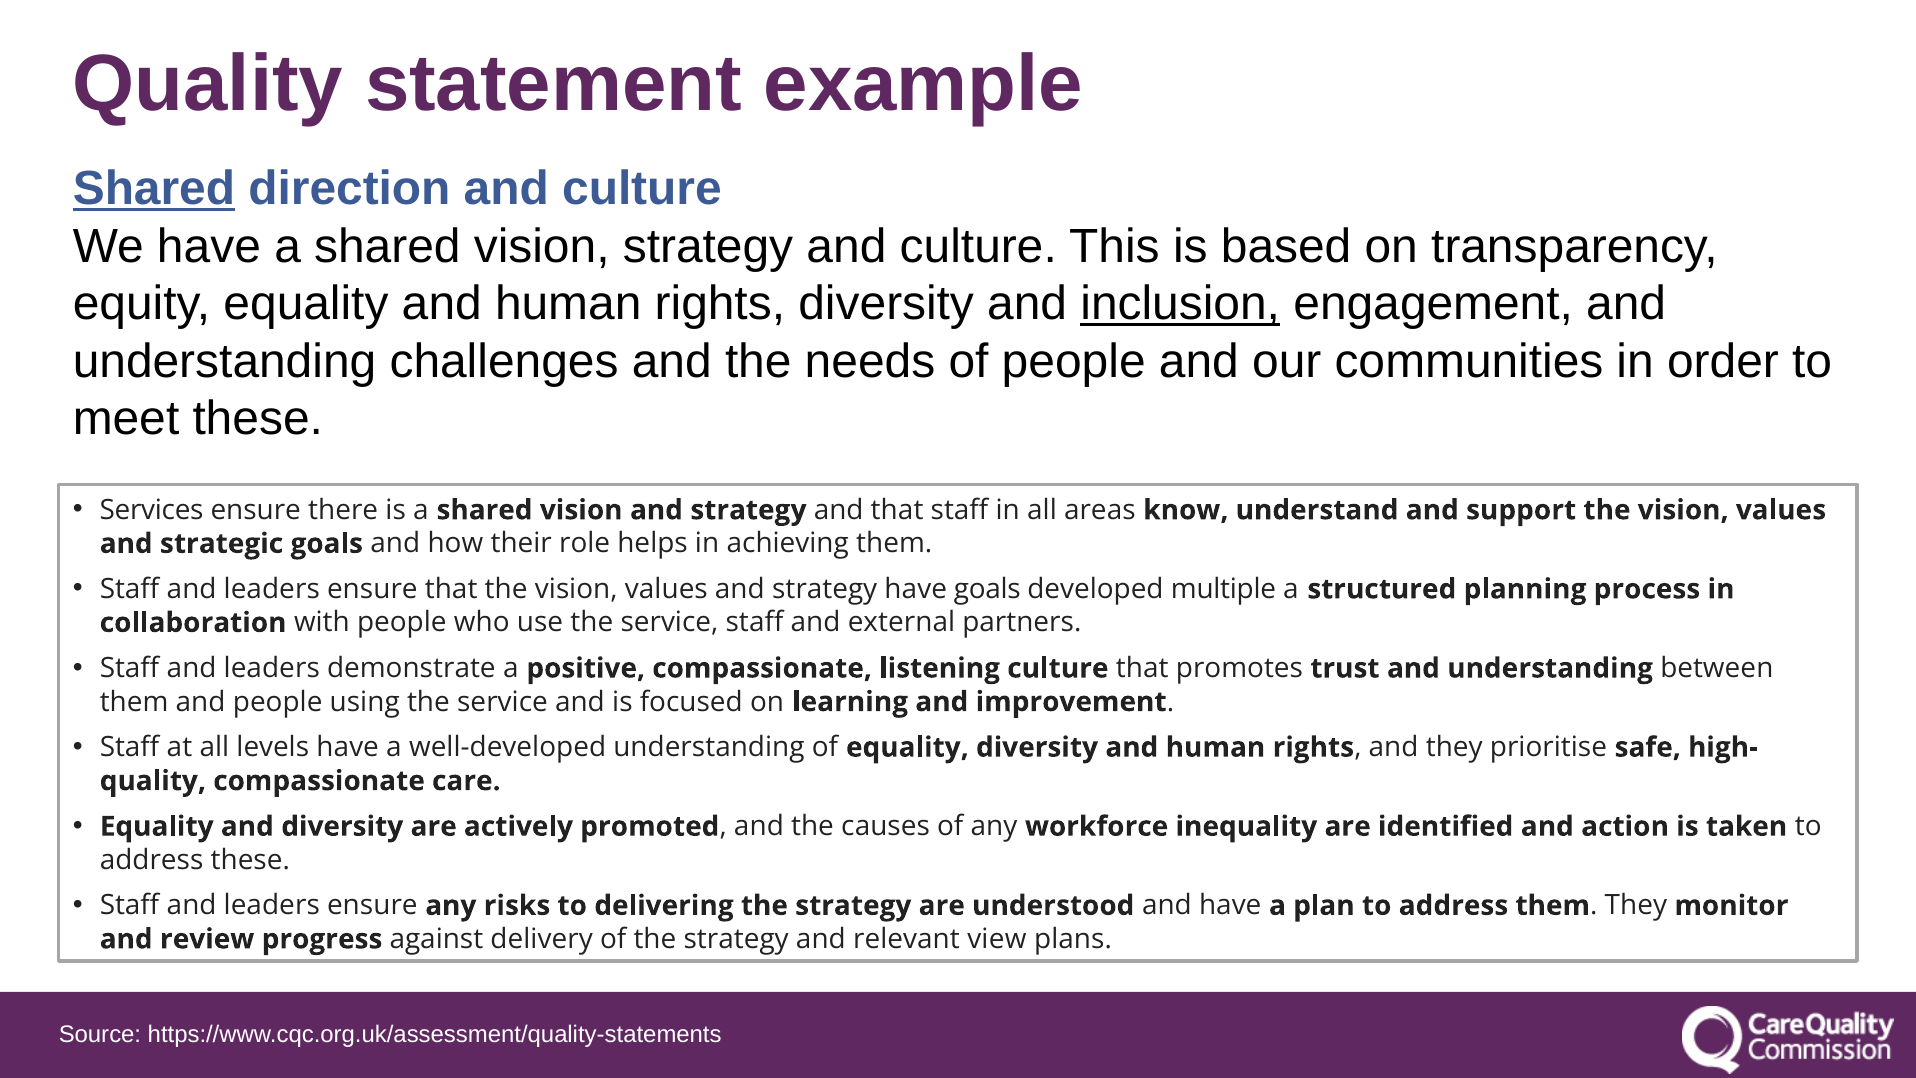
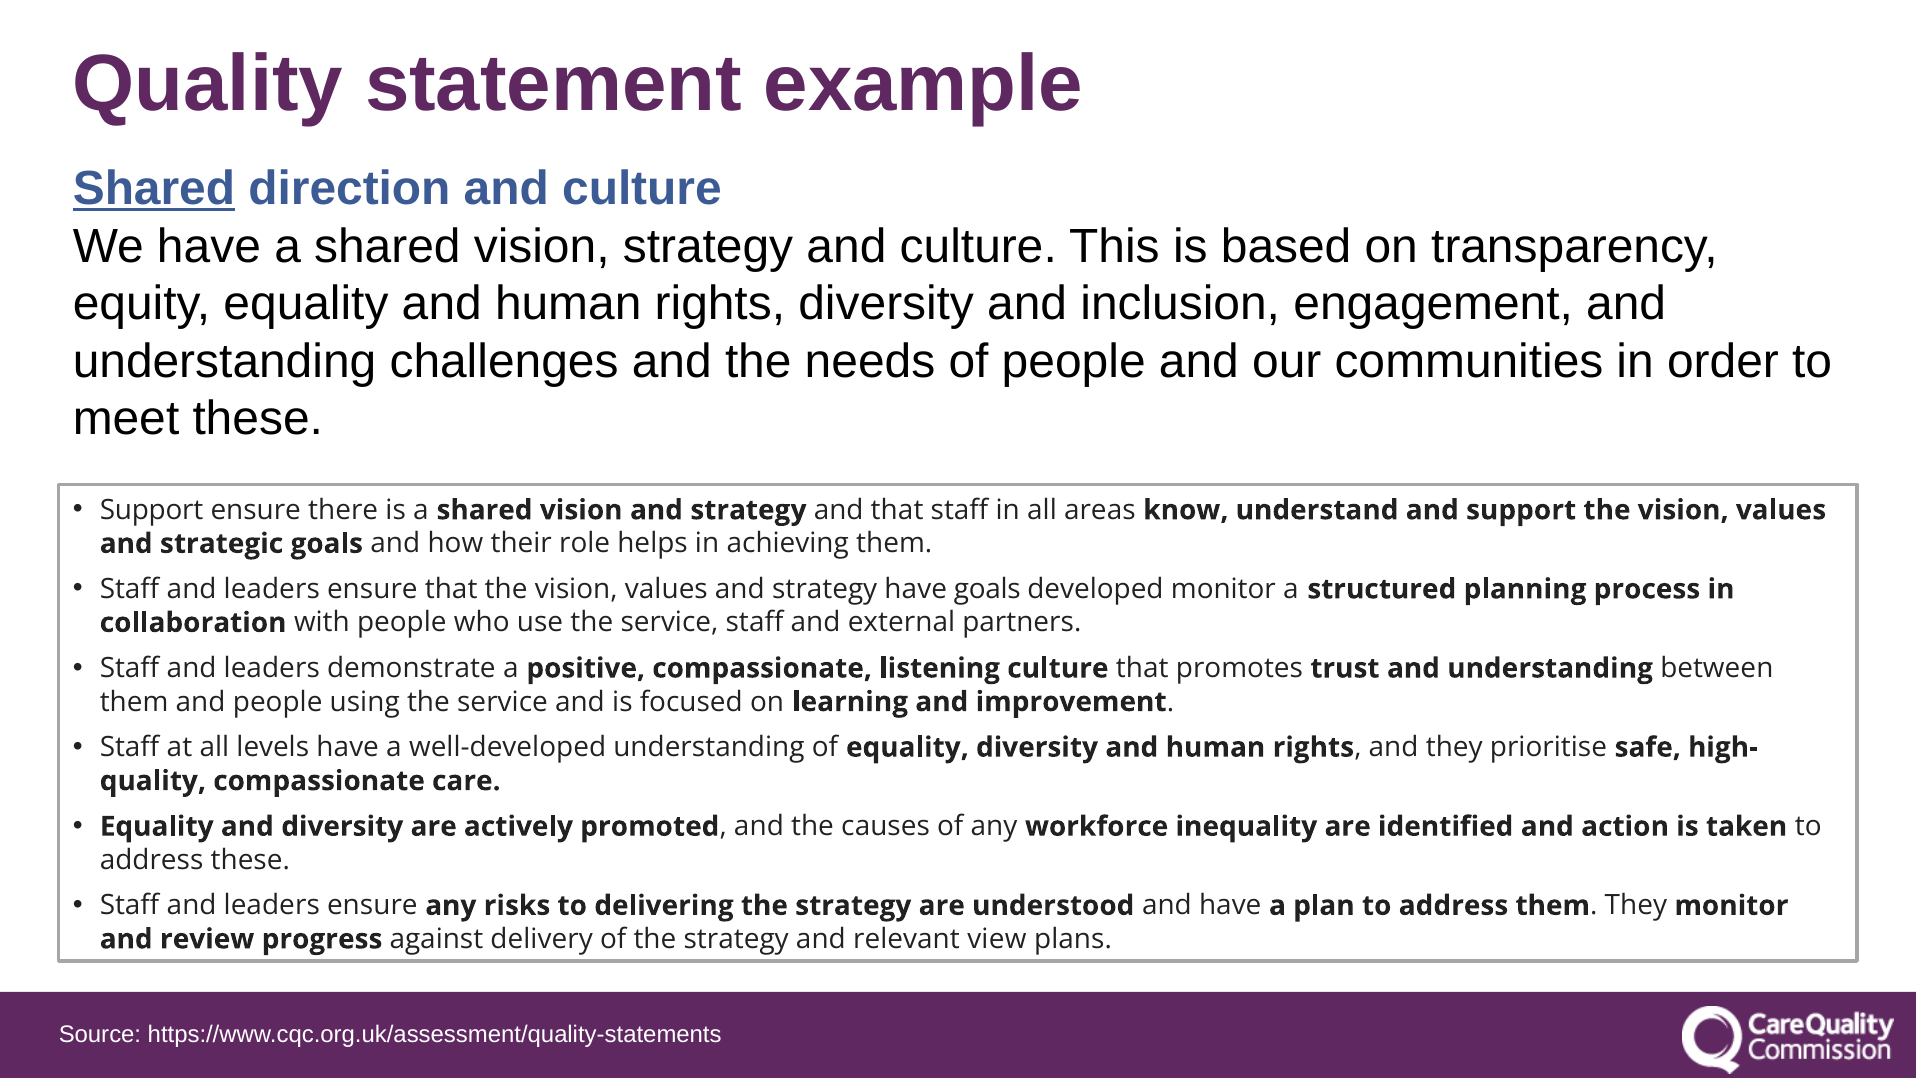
inclusion underline: present -> none (1180, 304)
Services: Services -> Support (152, 510)
developed multiple: multiple -> monitor (1223, 589)
